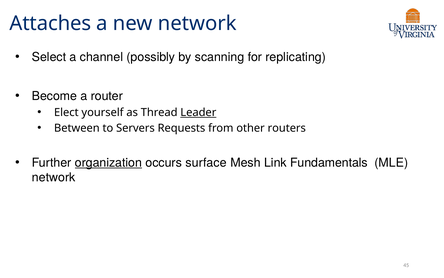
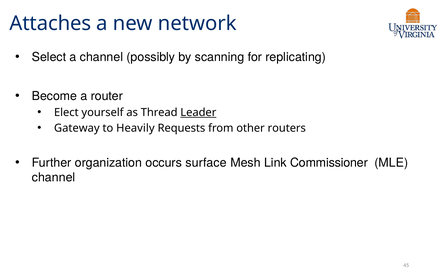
Between: Between -> Gateway (77, 128)
Servers: Servers -> Heavily (135, 128)
organization underline: present -> none (108, 162)
Fundamentals: Fundamentals -> Commissioner (329, 162)
network: network -> channel (54, 177)
